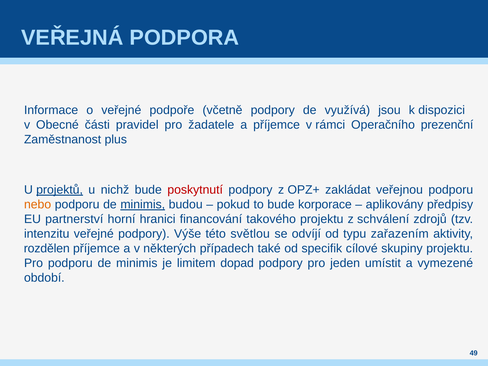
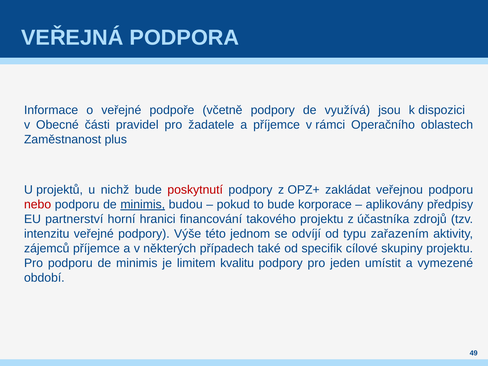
prezenční: prezenční -> oblastech (447, 125)
projektů underline: present -> none (60, 190)
nebo colour: orange -> red (38, 205)
schválení: schválení -> účastníka (383, 219)
světlou: světlou -> jednom (250, 234)
rozdělen: rozdělen -> zájemců (47, 248)
dopad: dopad -> kvalitu (237, 263)
